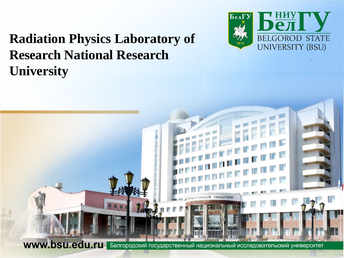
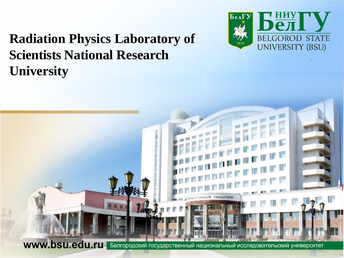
Research: Research -> Scientists (35, 55)
